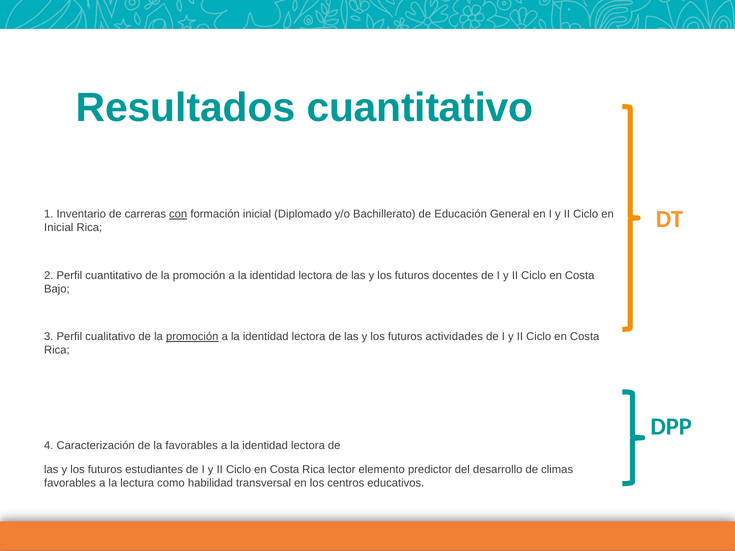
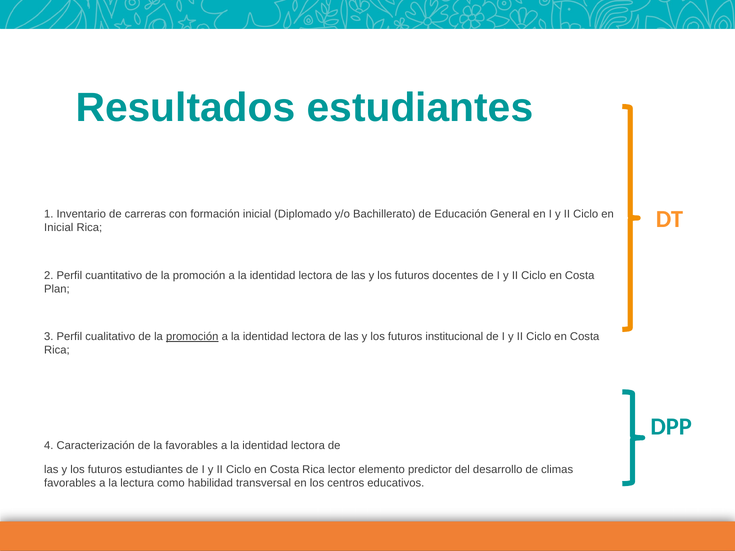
Resultados cuantitativo: cuantitativo -> estudiantes (420, 108)
con underline: present -> none (178, 214)
Bajo: Bajo -> Plan (57, 289)
actividades: actividades -> institucional (454, 337)
